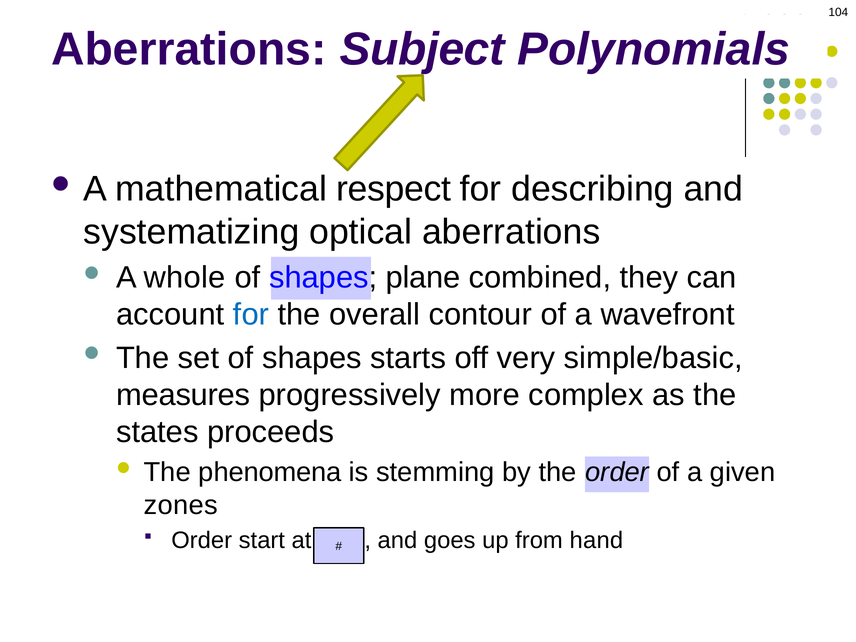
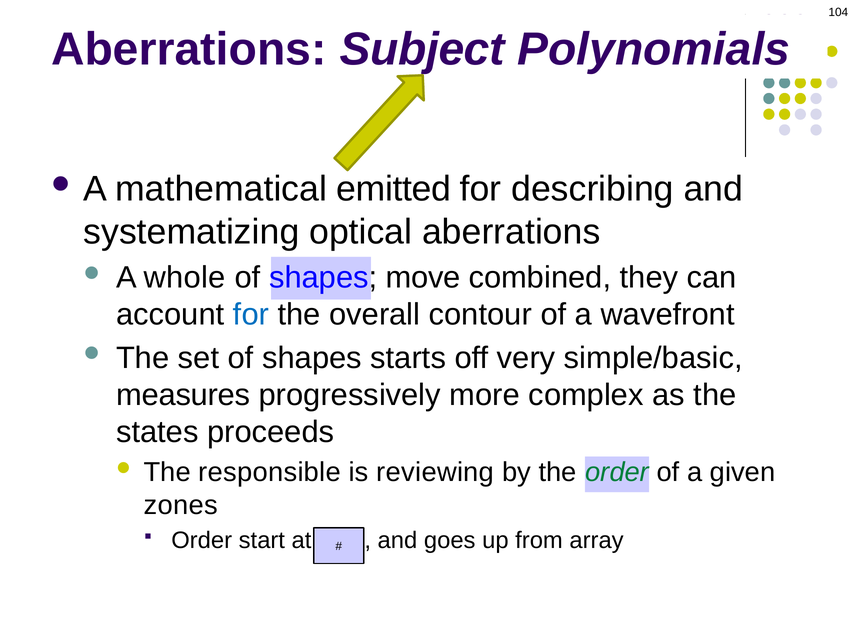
respect: respect -> emitted (394, 189)
plane: plane -> move (423, 278)
phenomena: phenomena -> responsible (270, 472)
stemming: stemming -> reviewing (435, 472)
order colour: black -> green (617, 472)
hand: hand -> array (597, 540)
